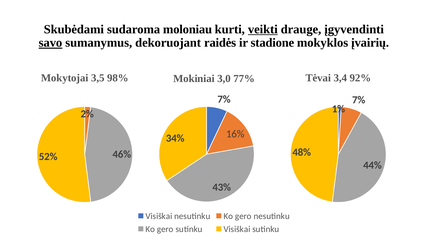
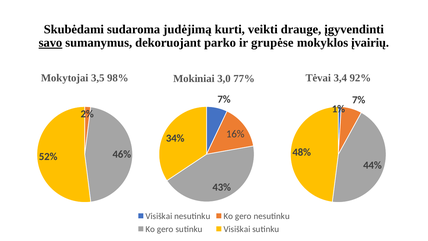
moloniau: moloniau -> judėjimą (187, 29)
veikti underline: present -> none (263, 29)
raidės: raidės -> parko (220, 43)
stadione: stadione -> grupėse (272, 43)
